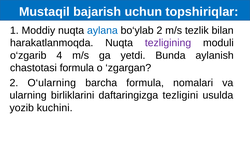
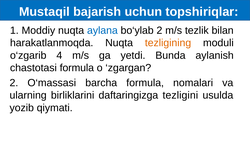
tezligining colour: purple -> orange (168, 43)
O‘ularning: O‘ularning -> O‘massasi (52, 83)
kuchini: kuchini -> qiymati (55, 108)
